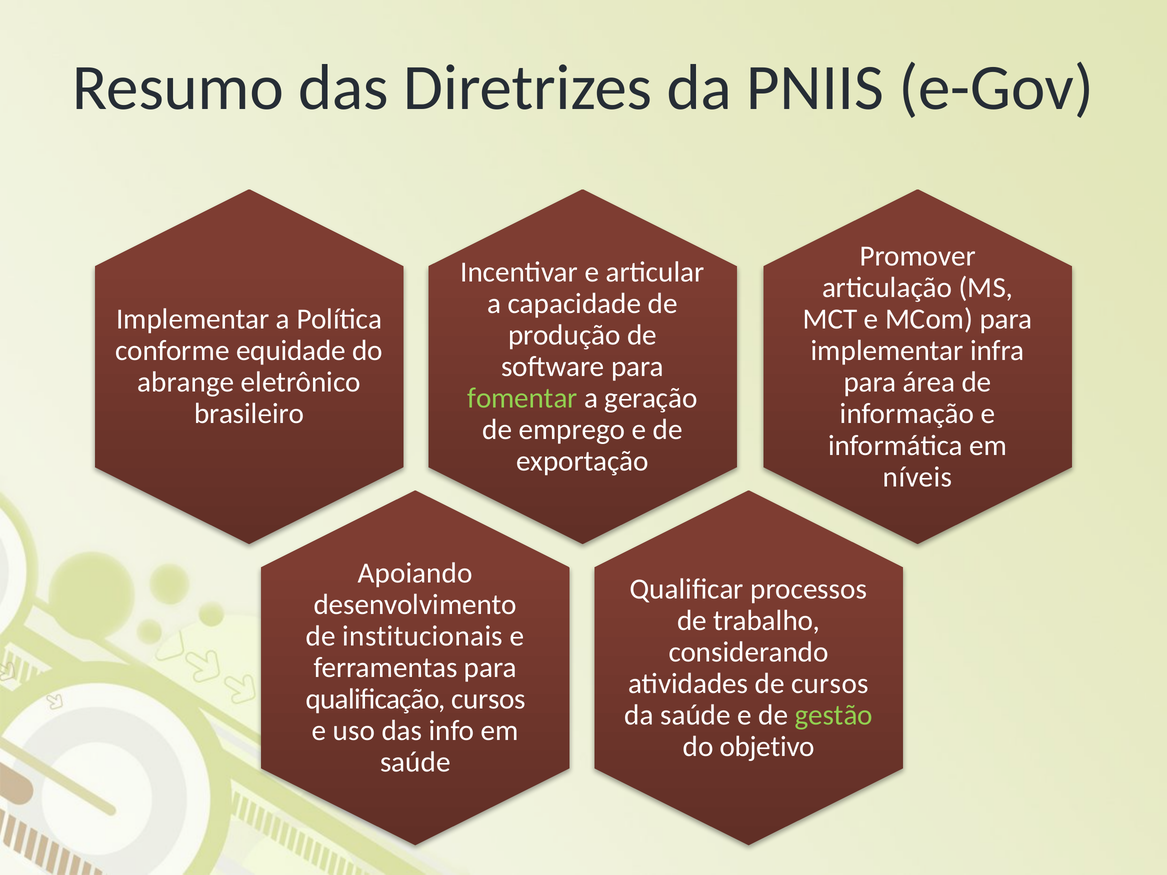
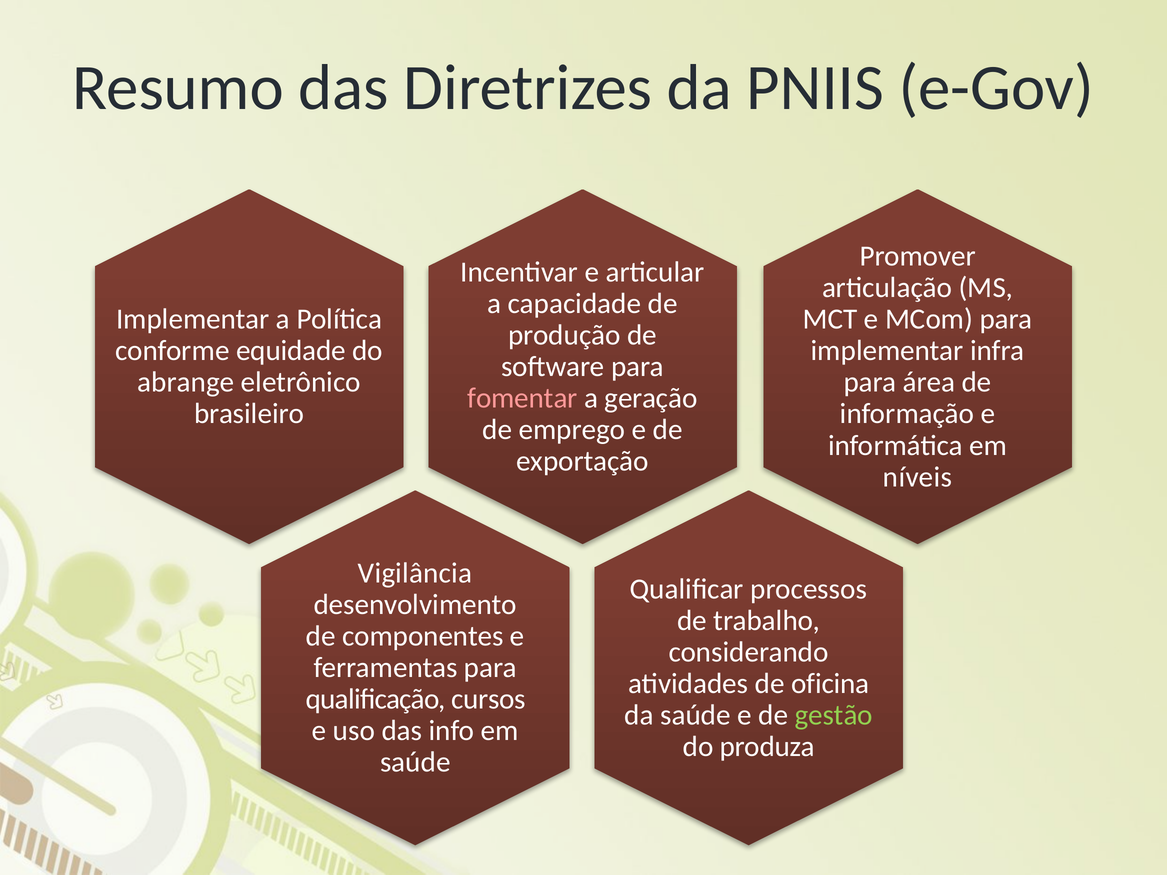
fomentar colour: light green -> pink (522, 398)
Apoiando: Apoiando -> Vigilância (415, 573)
institucionais: institucionais -> componentes (423, 636)
de cursos: cursos -> oficina (830, 684)
objetivo: objetivo -> produza (767, 747)
